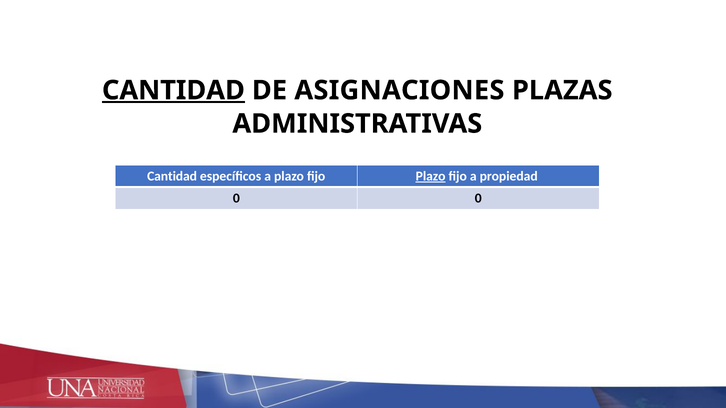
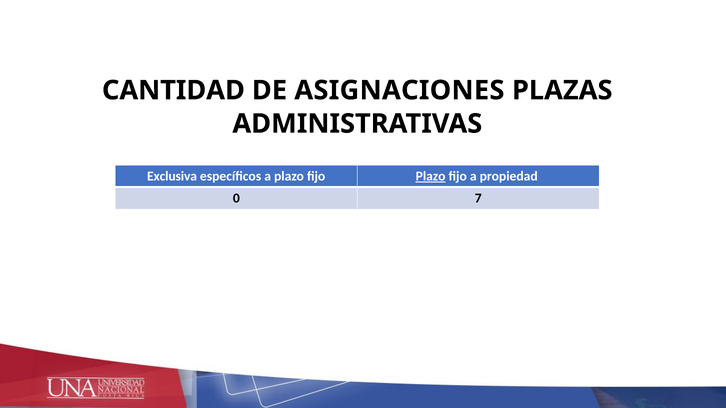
CANTIDAD underline: present -> none (173, 90)
Cantidad: Cantidad -> Exclusiva (172, 176)
0 0: 0 -> 7 (478, 198)
